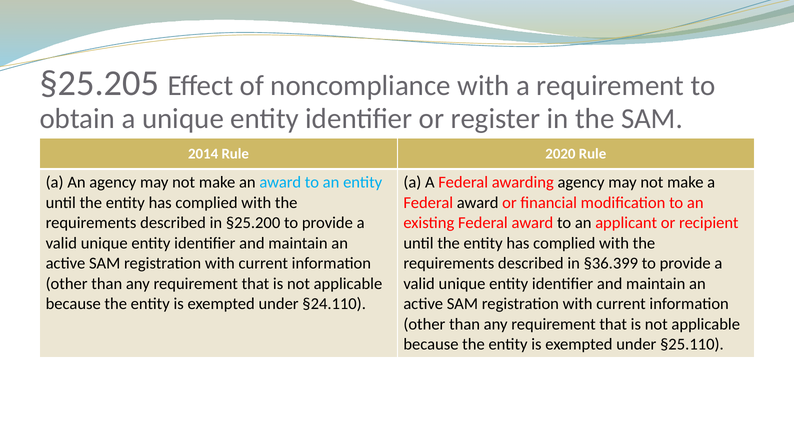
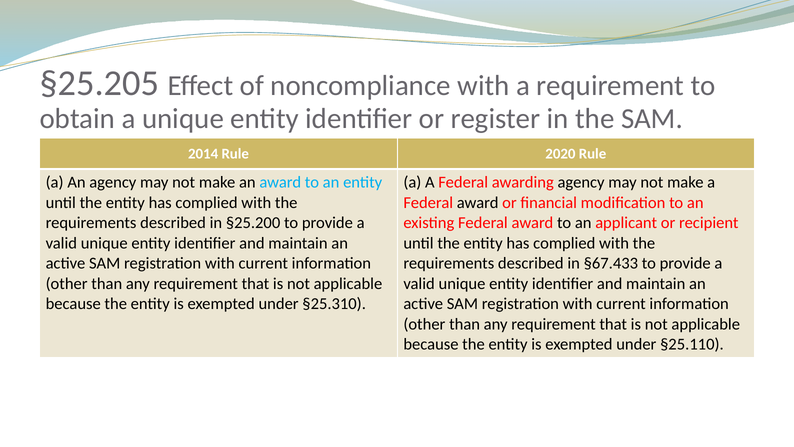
§36.399: §36.399 -> §67.433 (611, 263)
§24.110: §24.110 -> §25.310 (334, 304)
